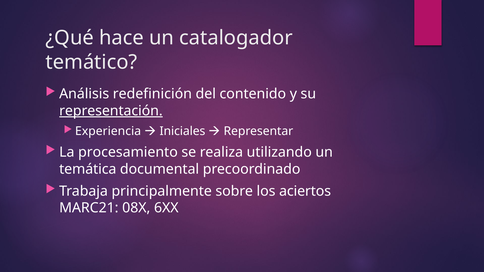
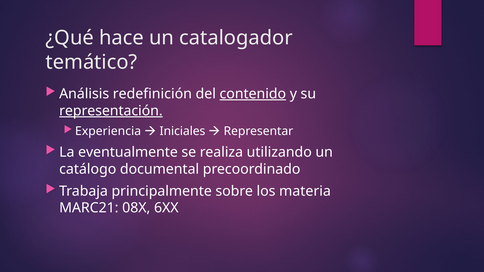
contenido underline: none -> present (253, 94)
procesamiento: procesamiento -> eventualmente (128, 152)
temática: temática -> catálogo (88, 169)
aciertos: aciertos -> materia (305, 191)
